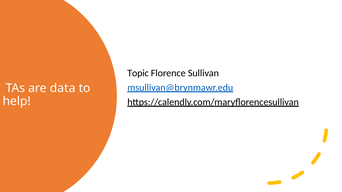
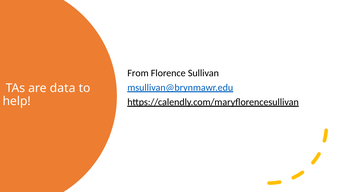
Topic: Topic -> From (138, 73)
